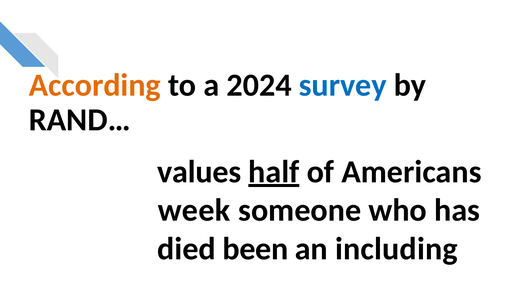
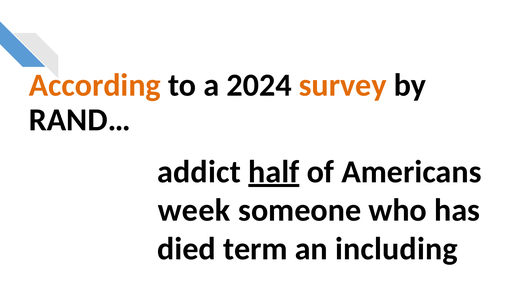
survey colour: blue -> orange (343, 85)
values: values -> addict (199, 172)
been: been -> term (255, 249)
